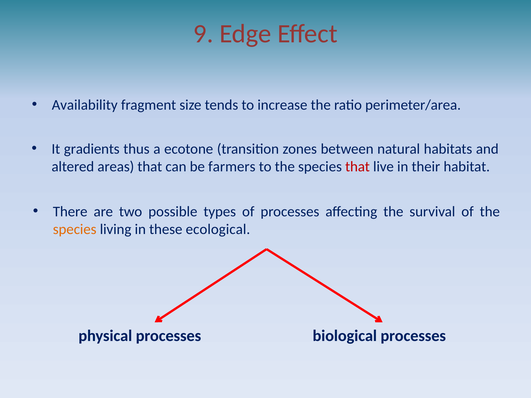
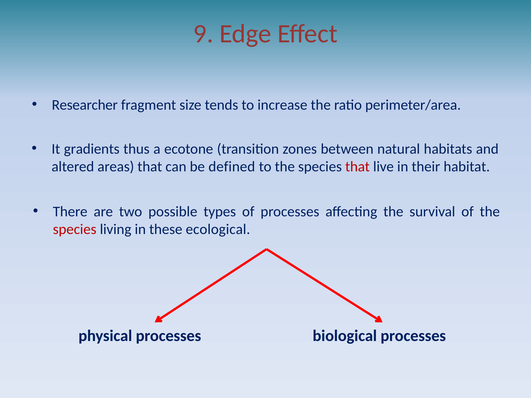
Availability: Availability -> Researcher (85, 105)
farmers: farmers -> defined (232, 167)
species colour: orange -> red (75, 229)
